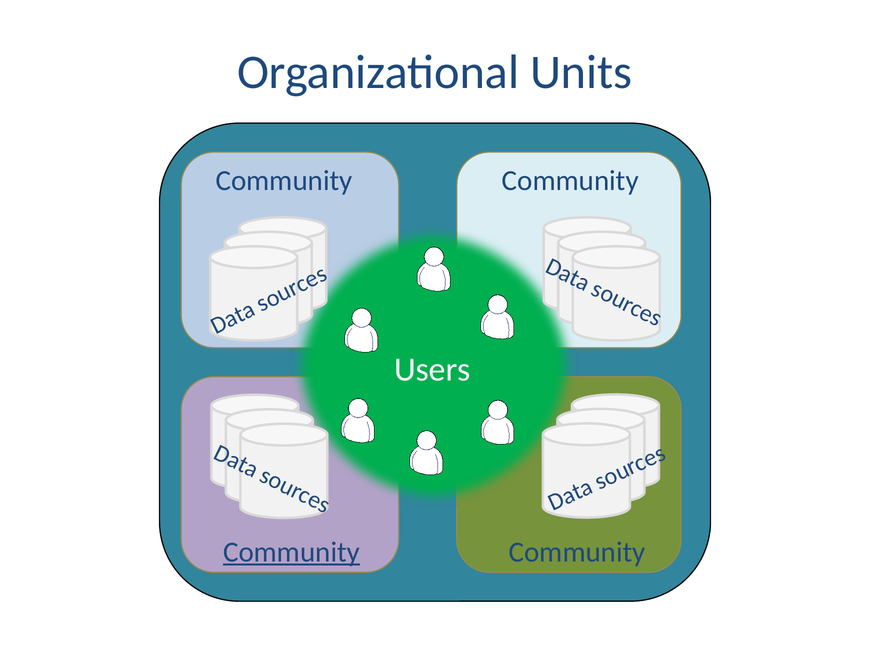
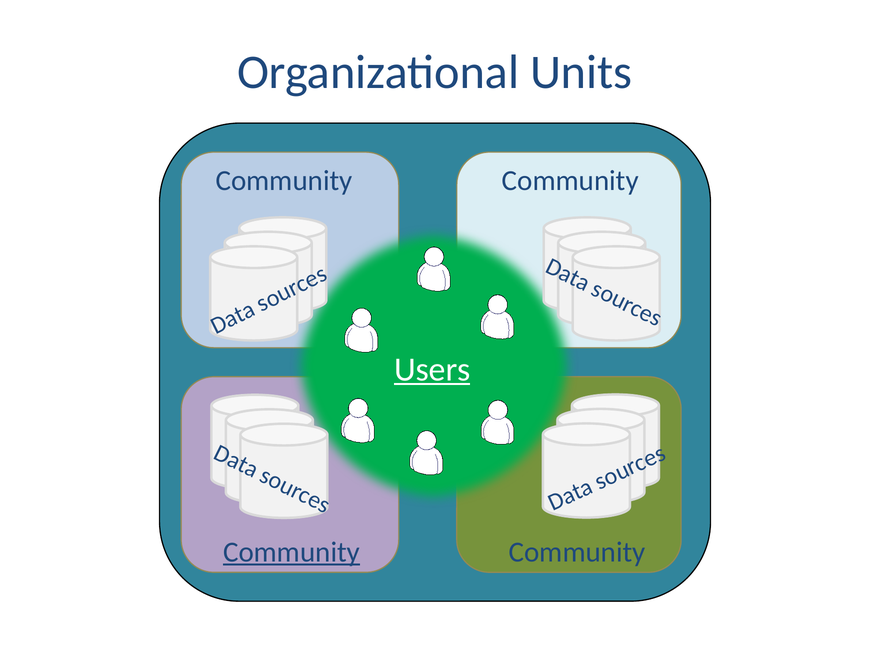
Users underline: none -> present (432, 370)
